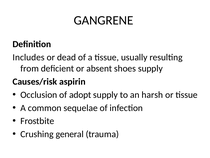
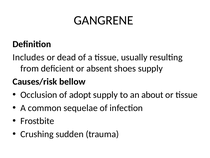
aspirin: aspirin -> bellow (72, 81)
harsh: harsh -> about (152, 95)
general: general -> sudden (70, 134)
